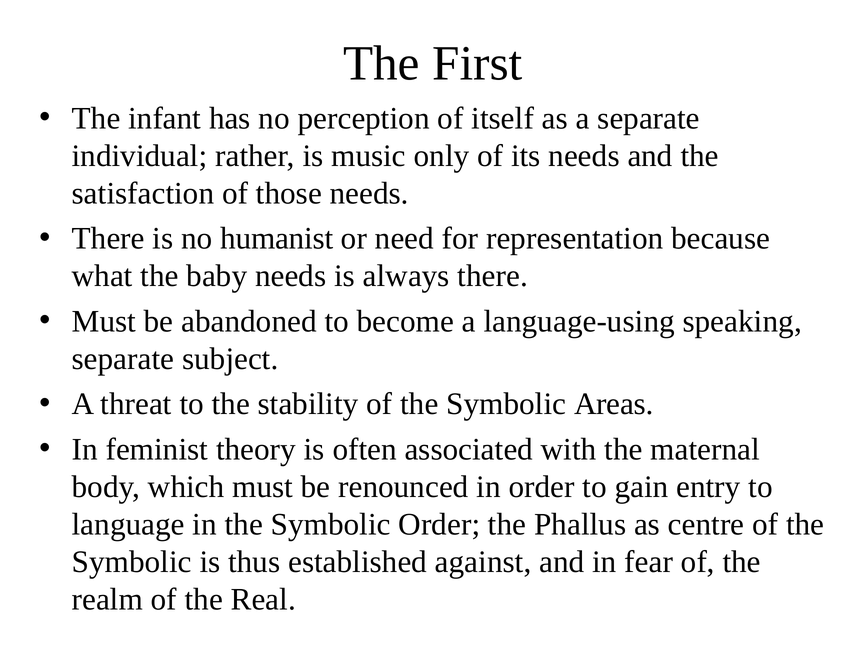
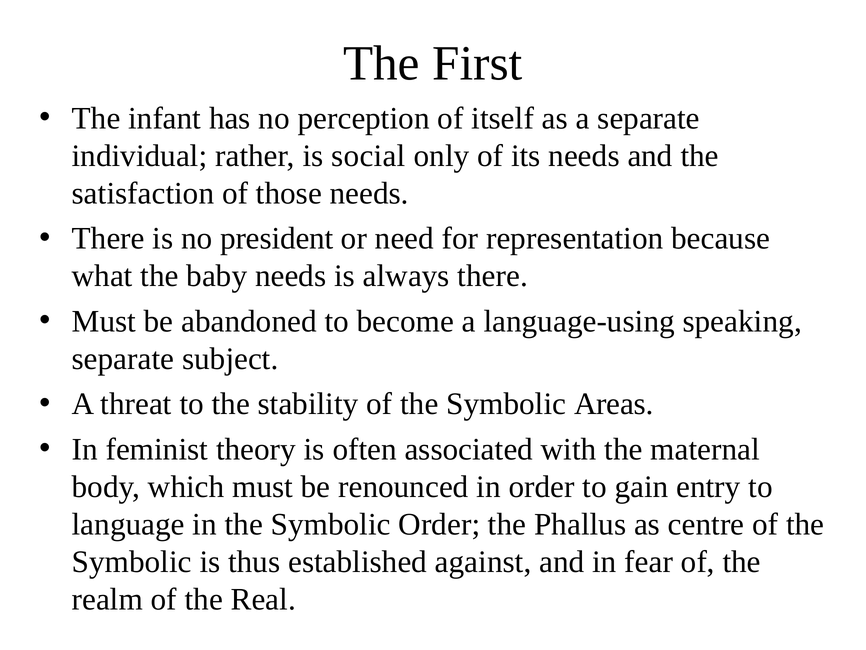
music: music -> social (368, 156)
humanist: humanist -> president (277, 238)
